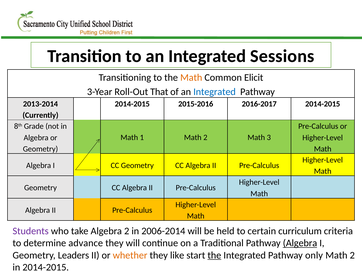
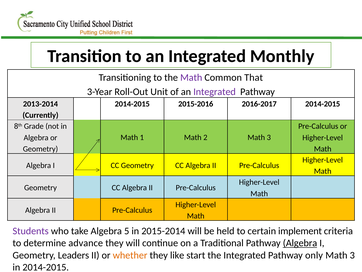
Sessions: Sessions -> Monthly (282, 56)
Math colour: orange -> purple (191, 77)
Elicit: Elicit -> That (254, 77)
That: That -> Unit (159, 92)
Integrated colour: blue -> purple (215, 92)
Algebra 2: 2 -> 5 (127, 231)
2006-2014: 2006-2014 -> 2015-2014 (163, 231)
curriculum: curriculum -> implement (300, 231)
the underline: present -> none (214, 255)
2: 2 -> 3 (352, 255)
